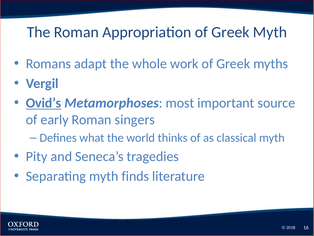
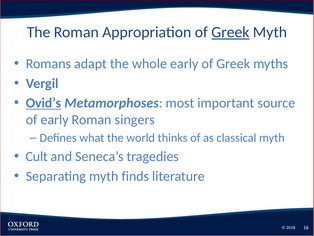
Greek underline: none -> present (230, 32)
whole work: work -> early (184, 64)
Pity: Pity -> Cult (37, 156)
